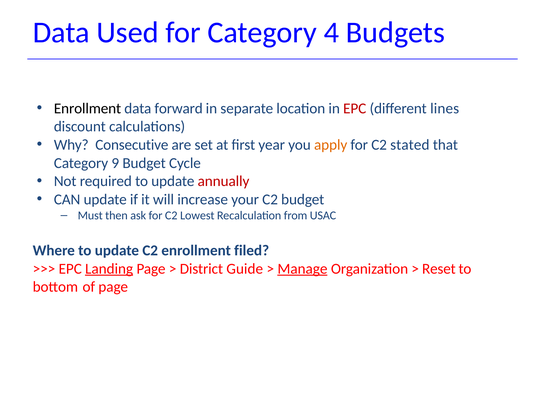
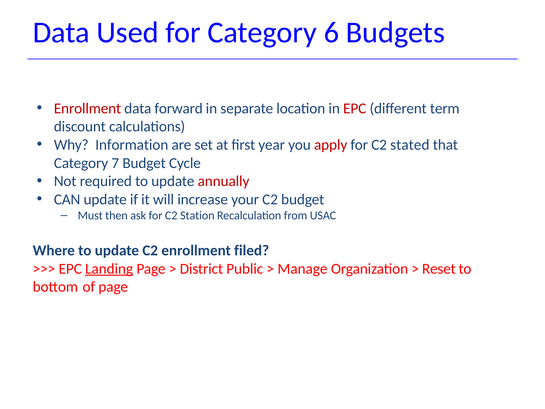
4: 4 -> 6 (331, 32)
Enrollment colour: black -> red (87, 108)
lines: lines -> term (445, 108)
Consecutive: Consecutive -> Information (132, 145)
apply colour: orange -> red (331, 145)
9: 9 -> 7 (115, 163)
Lowest: Lowest -> Station (197, 216)
Guide: Guide -> Public (245, 269)
Manage underline: present -> none (302, 269)
